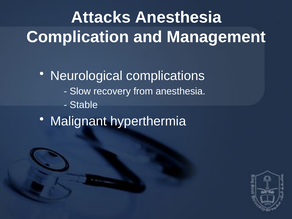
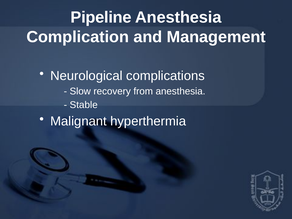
Attacks: Attacks -> Pipeline (101, 17)
